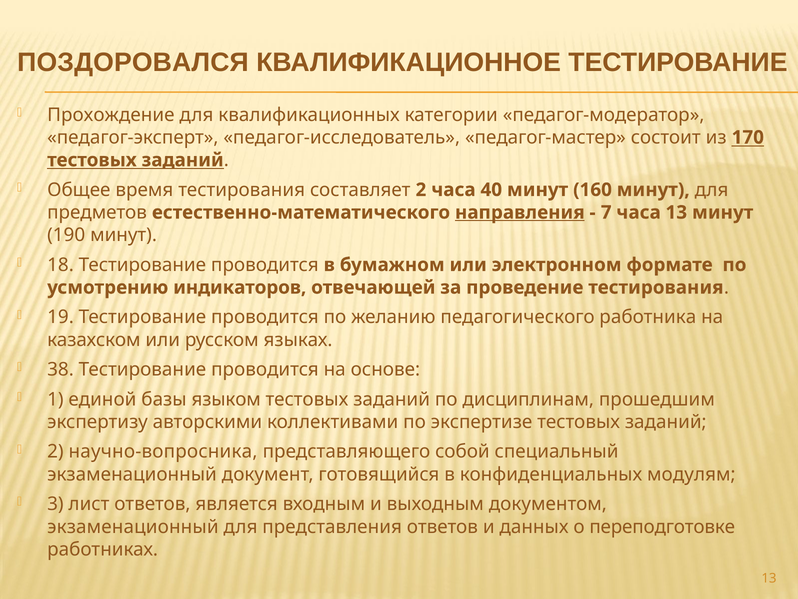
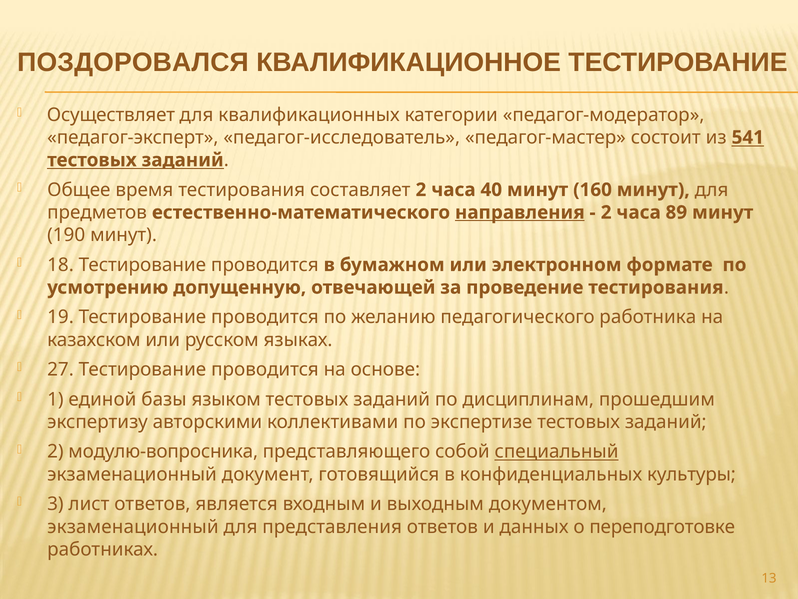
Прохождение: Прохождение -> Осуществляет (111, 115)
170: 170 -> 541 (748, 137)
7: 7 -> 2 (606, 212)
часа 13: 13 -> 89 (676, 212)
индикаторов: индикаторов -> допущенную (240, 287)
38: 38 -> 27 (60, 369)
научно-вопросника: научно-вопросника -> модулю-вопросника (163, 451)
специальный underline: none -> present (557, 451)
модулям: модулям -> культуры (691, 474)
